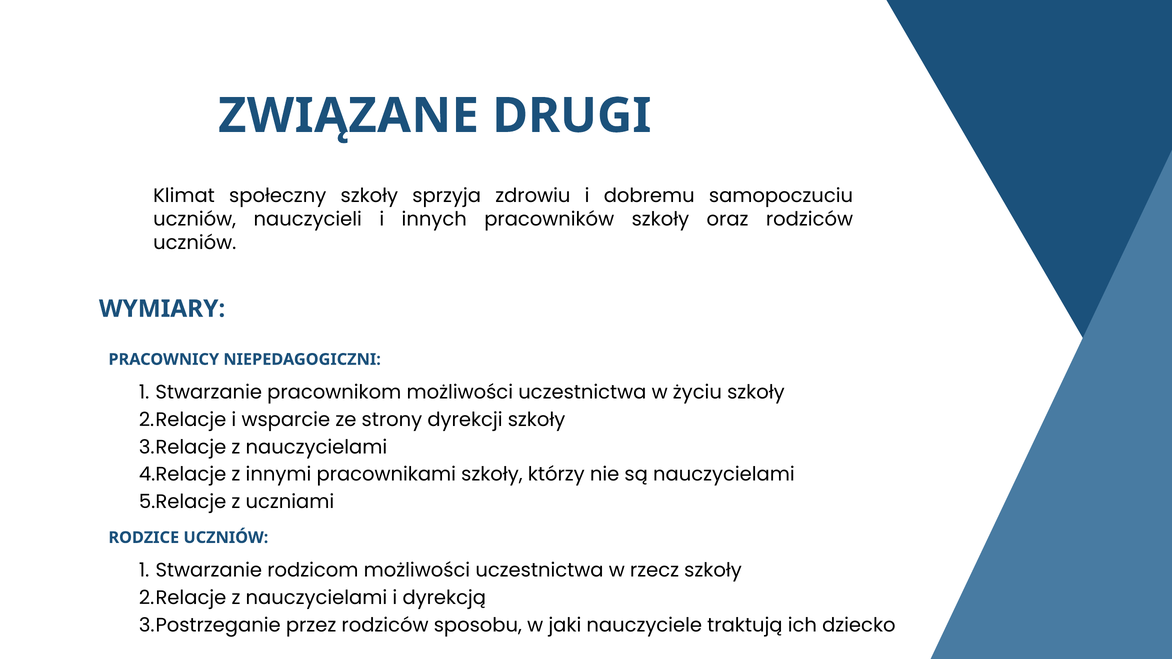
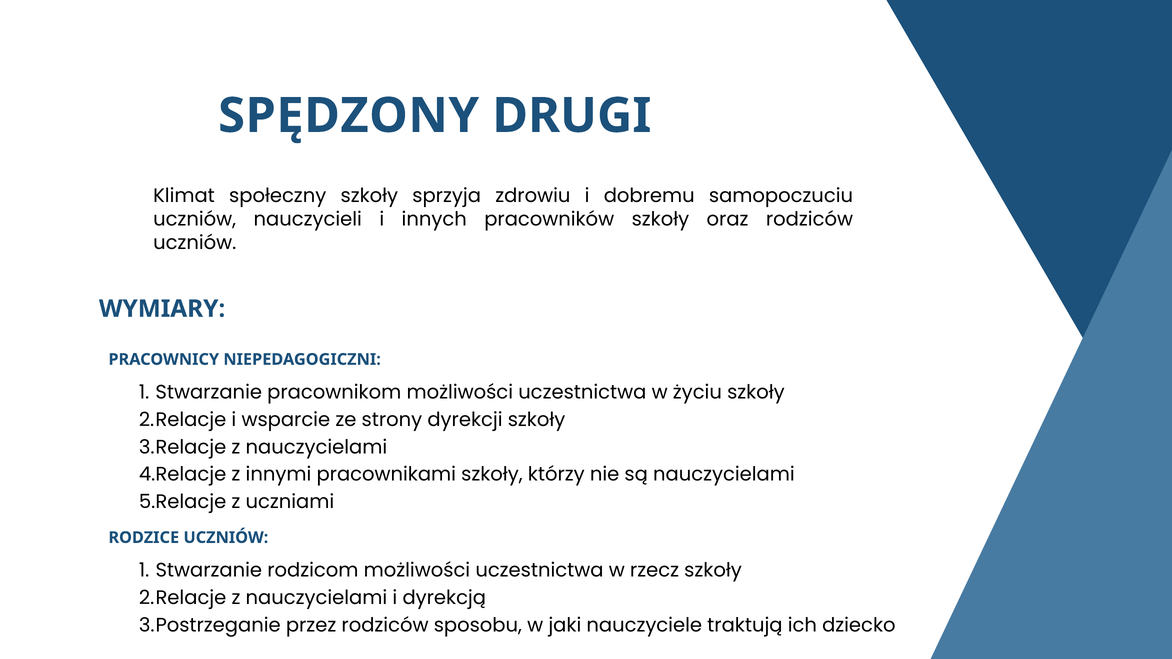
ZWIĄZANE: ZWIĄZANE -> SPĘDZONY (349, 116)
